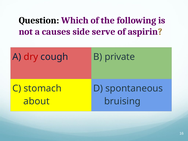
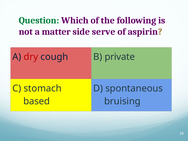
Question colour: black -> green (39, 20)
causes: causes -> matter (56, 32)
about: about -> based (37, 101)
